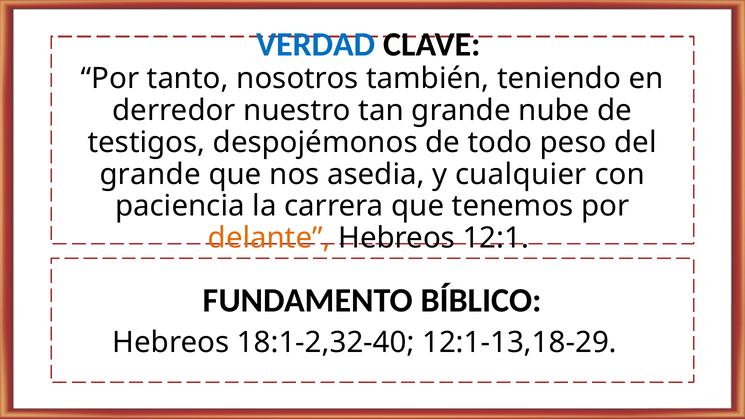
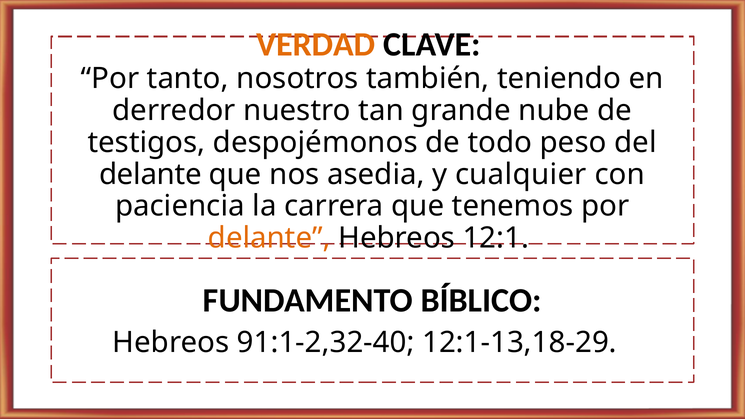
VERDAD colour: blue -> orange (316, 44)
grande: grande -> delante (150, 174)
18:1-2,32-40: 18:1-2,32-40 -> 91:1-2,32-40 (326, 342)
